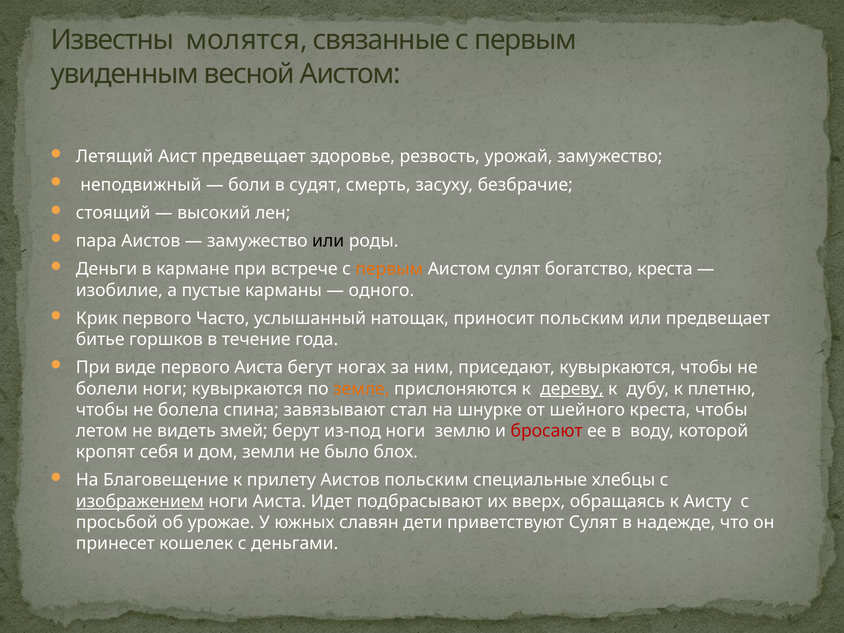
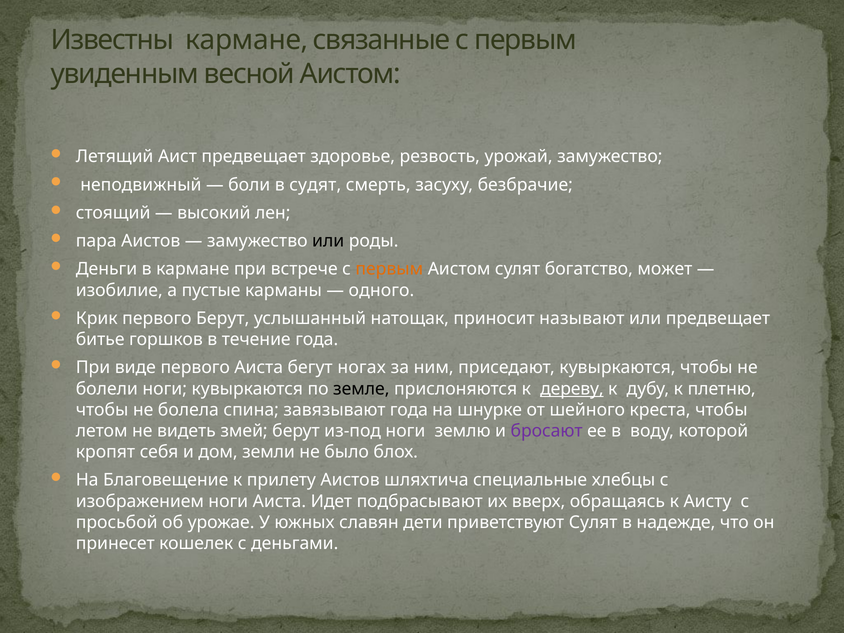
Известны молятся: молятся -> кармане (247, 40)
богатство креста: креста -> может (665, 269)
первого Часто: Часто -> Берут (223, 318)
приносит польским: польским -> называют (582, 318)
земле colour: orange -> black (361, 389)
завязывают стал: стал -> года (409, 410)
бросают colour: red -> purple (547, 431)
Аистов польским: польским -> шляхтича (426, 480)
изображением underline: present -> none (140, 501)
